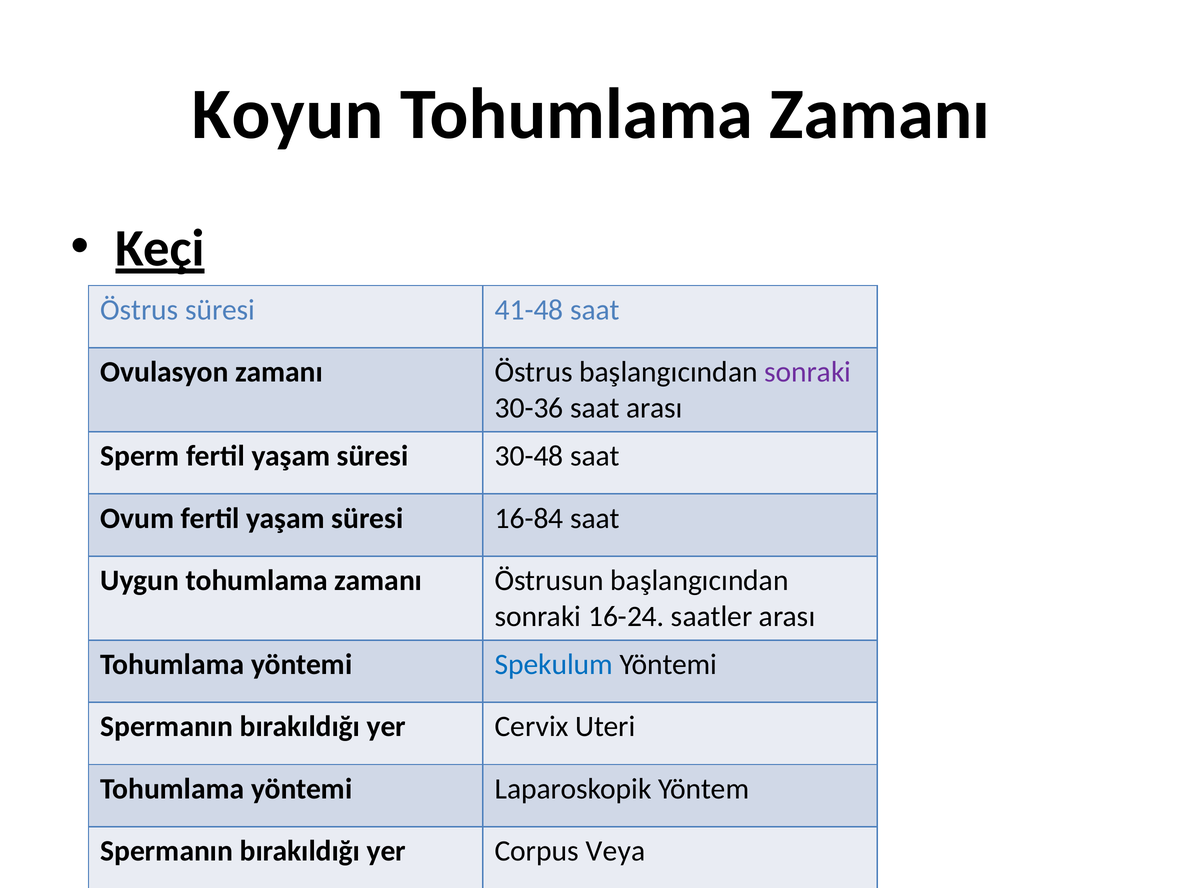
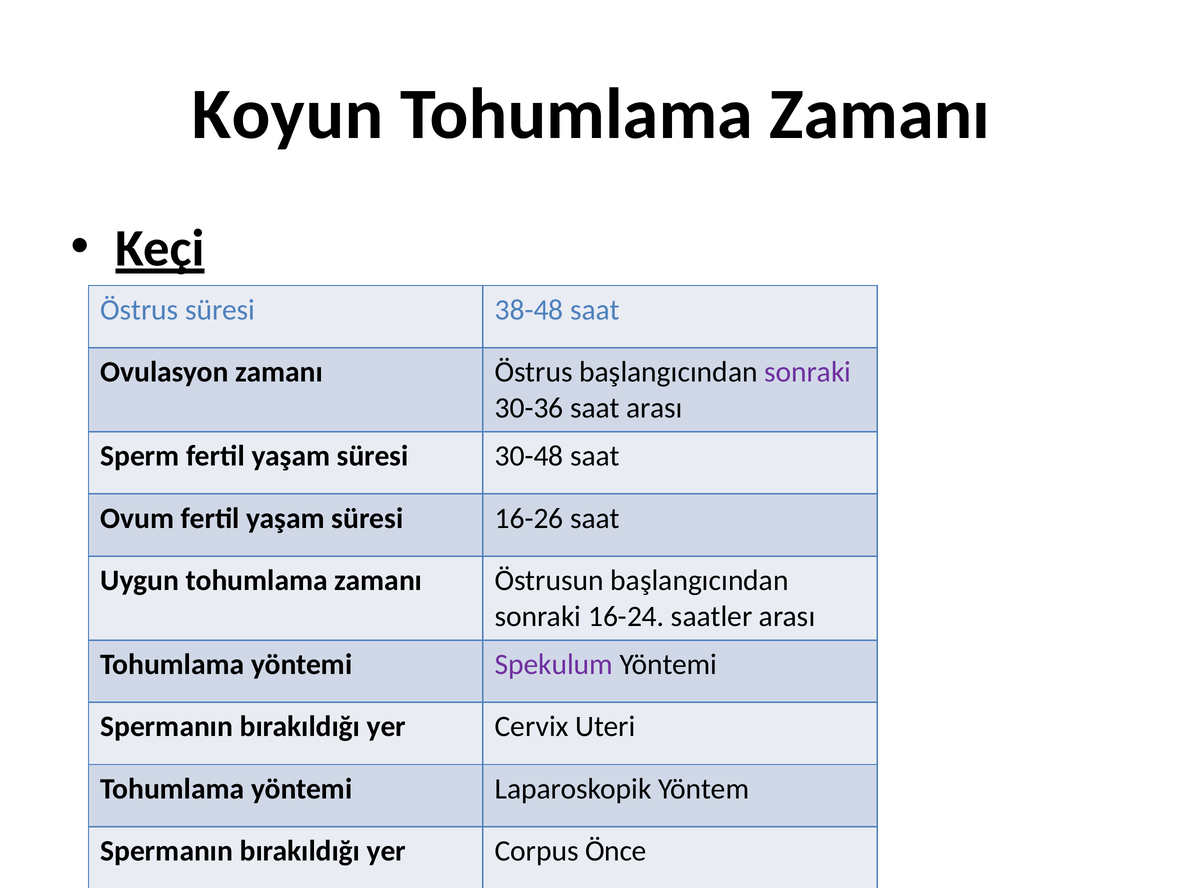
41-48: 41-48 -> 38-48 (529, 310)
16-84: 16-84 -> 16-26 (529, 518)
Spekulum colour: blue -> purple (554, 664)
Veya: Veya -> Önce (616, 850)
